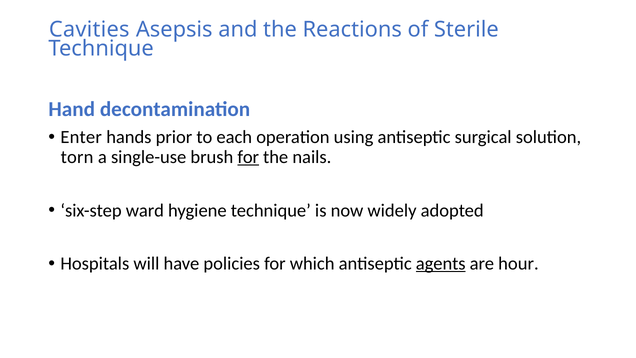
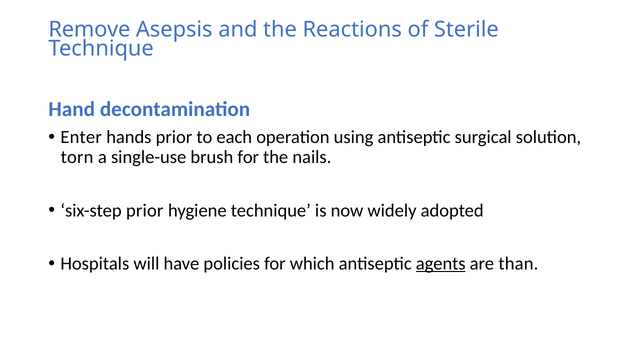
Cavities: Cavities -> Remove (89, 29)
for underline: present -> none (248, 157)
six-step ward: ward -> prior (145, 210)
hour: hour -> than (518, 264)
